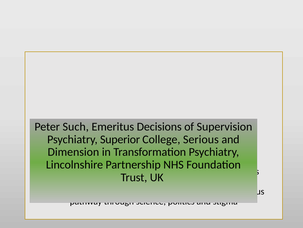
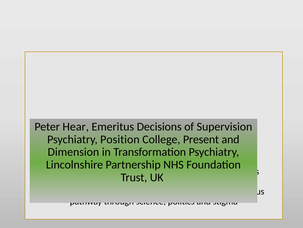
Such: Such -> Hear (76, 126)
Superior: Superior -> Position (120, 139)
Serious: Serious -> Present (201, 139)
